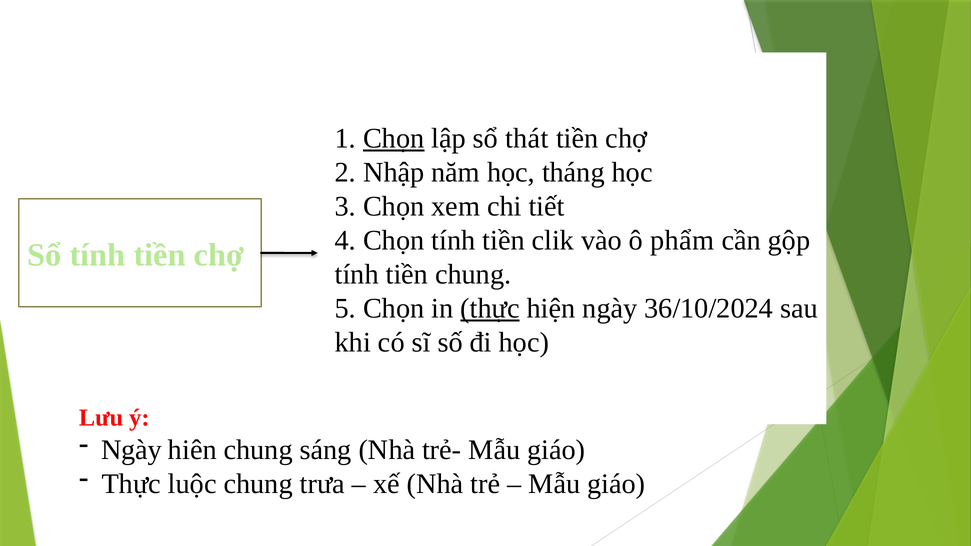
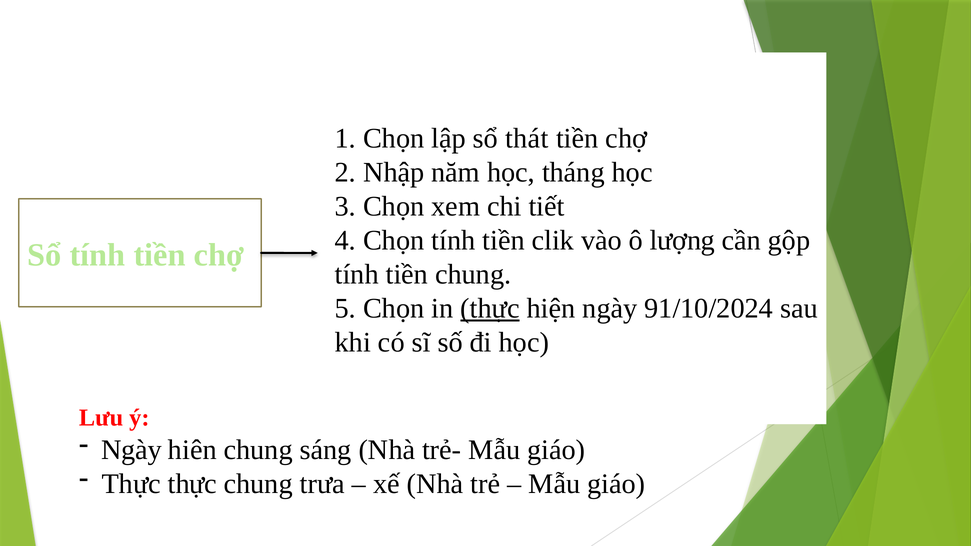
Chọn underline: present -> none (394, 138)
phẩm: phẩm -> lượng (682, 240)
36/10/2024: 36/10/2024 -> 91/10/2024 (709, 308)
Thực luộc: luộc -> thực (192, 484)
